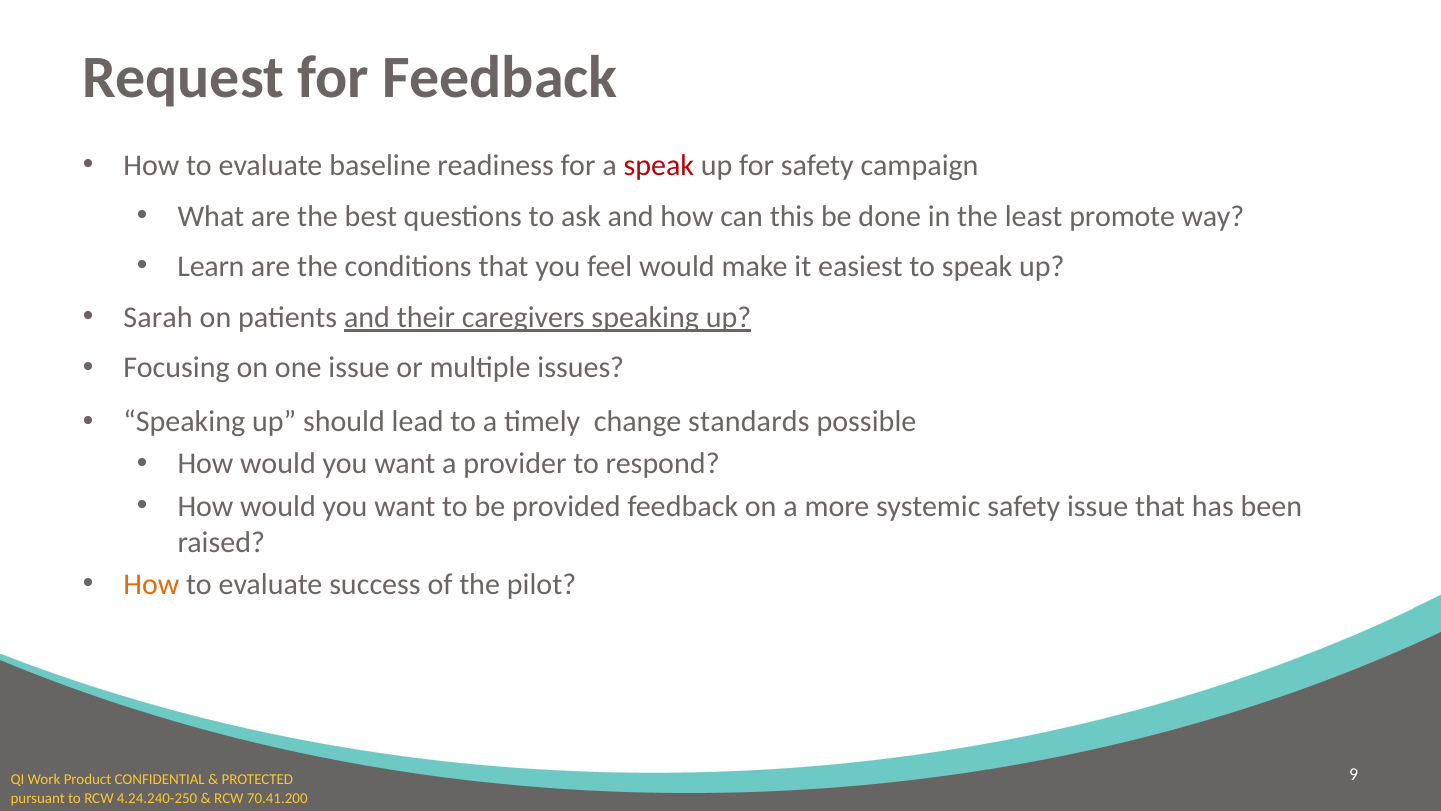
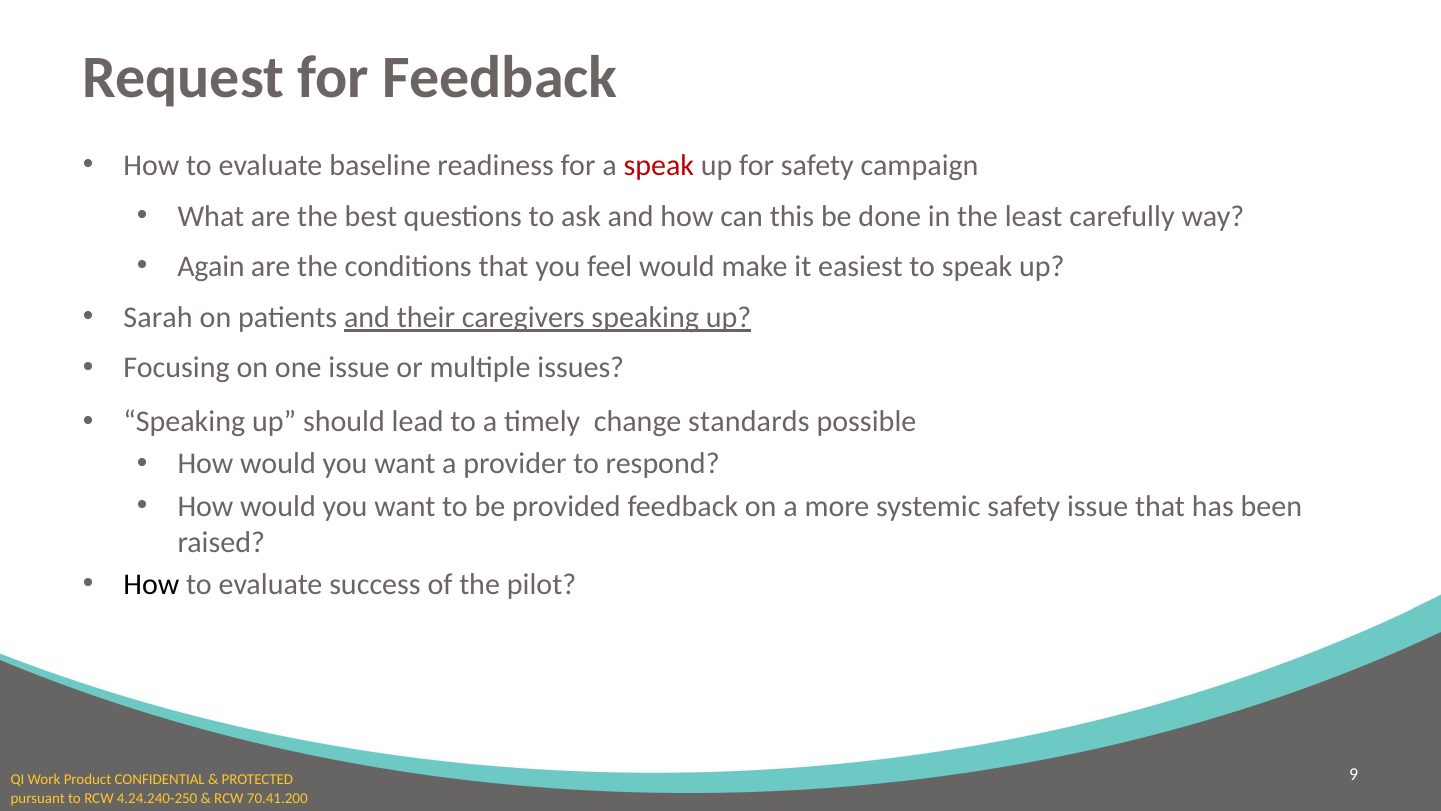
promote: promote -> carefully (1122, 216)
Learn: Learn -> Again (211, 267)
How colour: orange -> black (151, 584)
